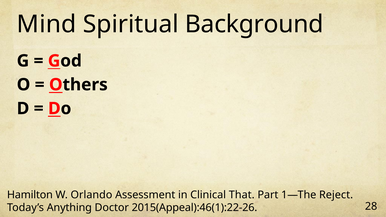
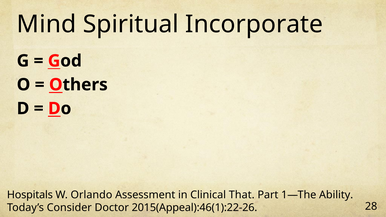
Background: Background -> Incorporate (254, 24)
Hamilton: Hamilton -> Hospitals (30, 195)
Reject: Reject -> Ability (336, 195)
Anything: Anything -> Consider (69, 208)
